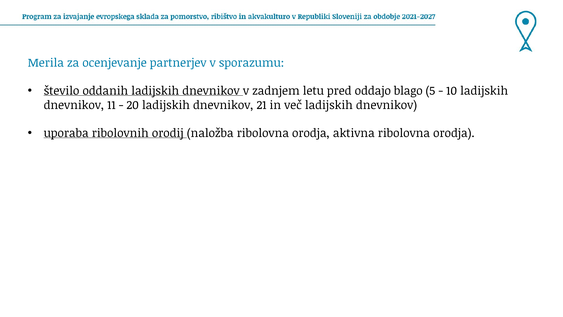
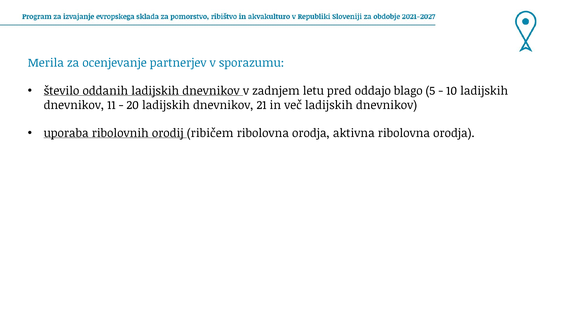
naložba: naložba -> ribičem (210, 133)
